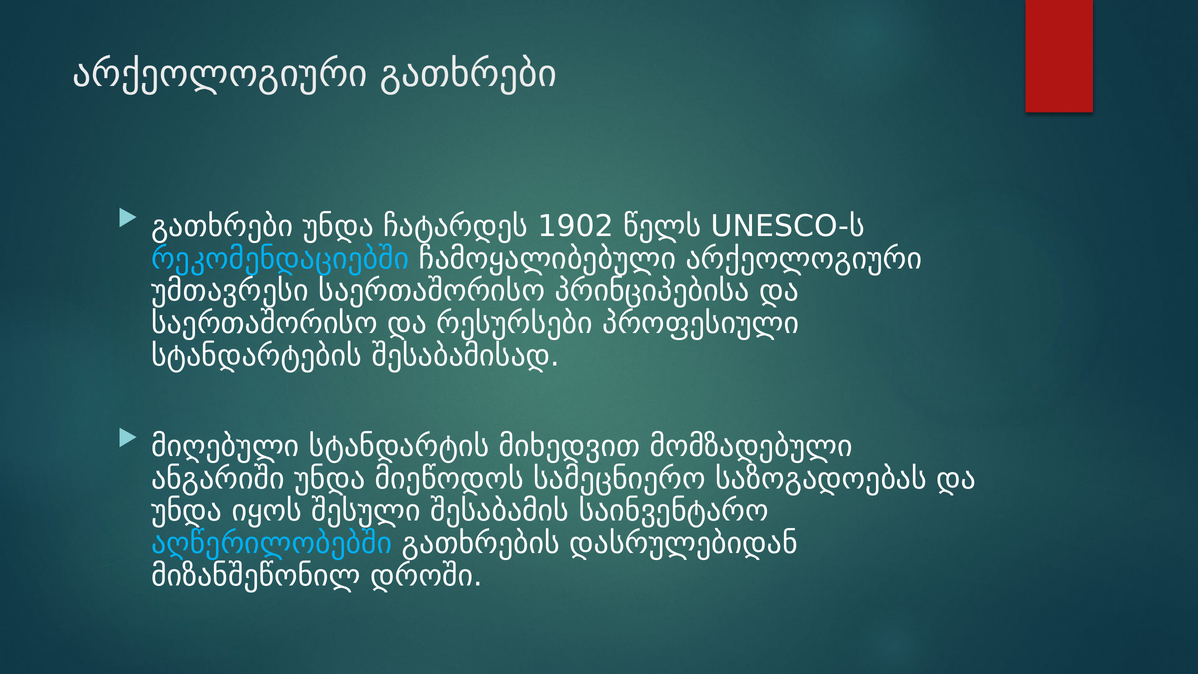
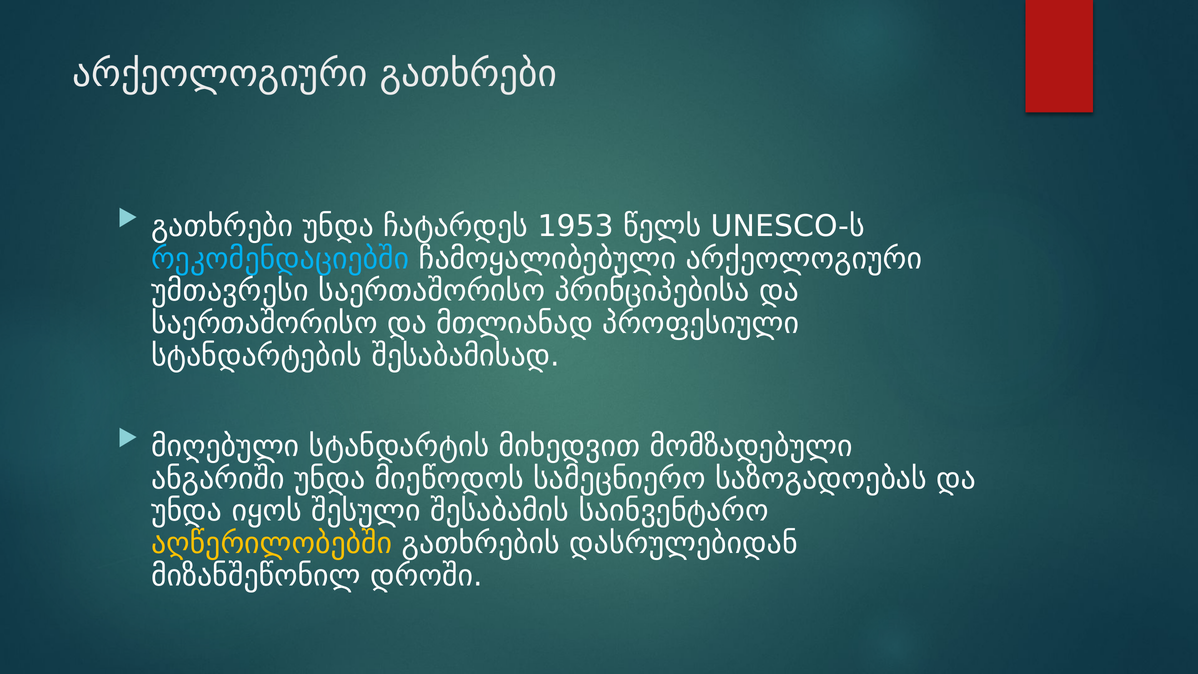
1902: 1902 -> 1953 (576, 226)
რესურსები: რესურსები -> მთლიანად (515, 323)
აღწერილობებში colour: light blue -> yellow (272, 543)
